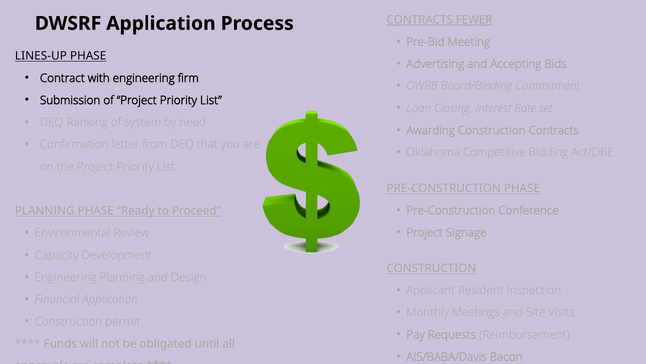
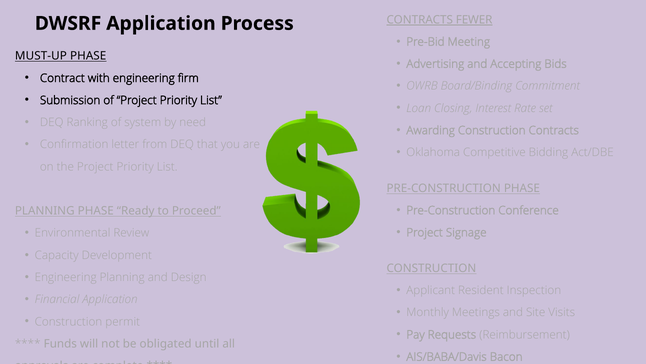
LINES-UP: LINES-UP -> MUST-UP (41, 56)
